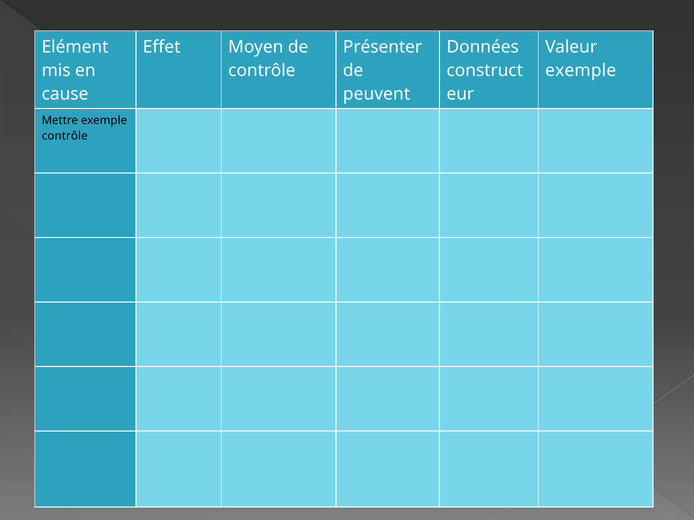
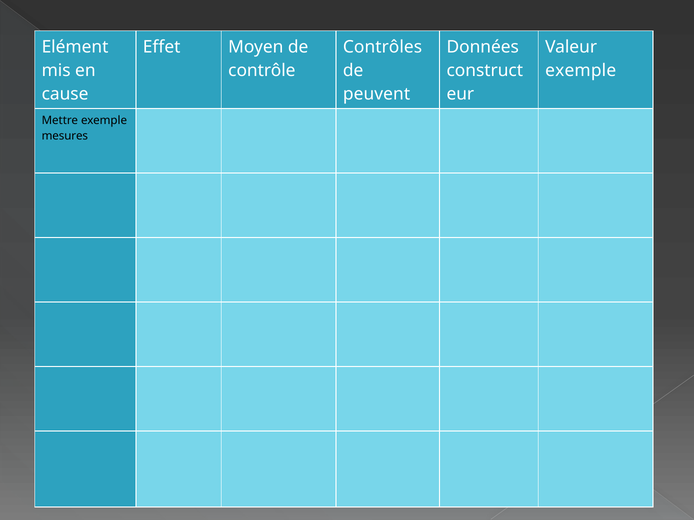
Présenter: Présenter -> Contrôles (383, 47)
contrôle: contrôle -> mesures (65, 136)
